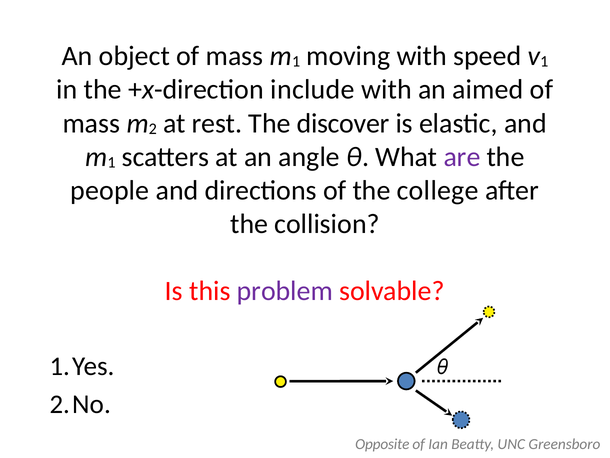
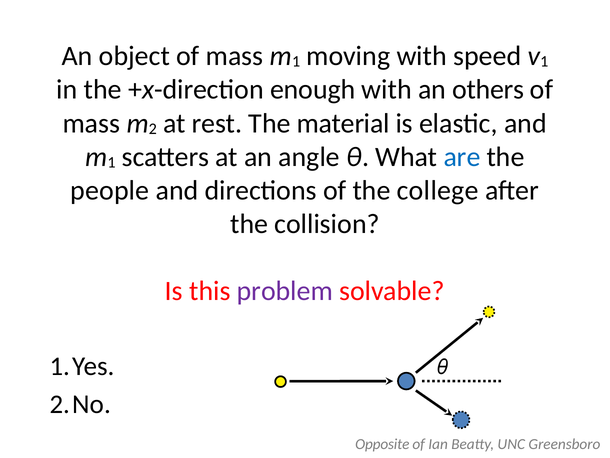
include: include -> enough (313, 90)
aimed: aimed -> others (488, 90)
discover: discover -> material (343, 123)
are colour: purple -> blue (462, 157)
